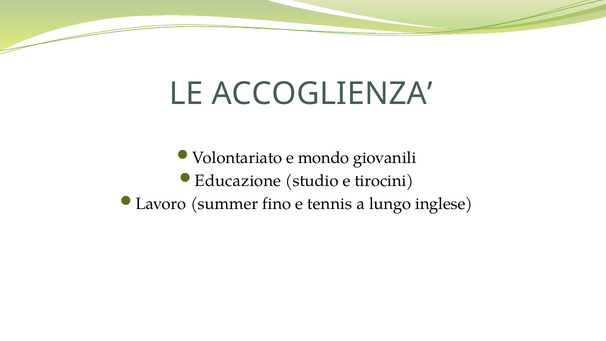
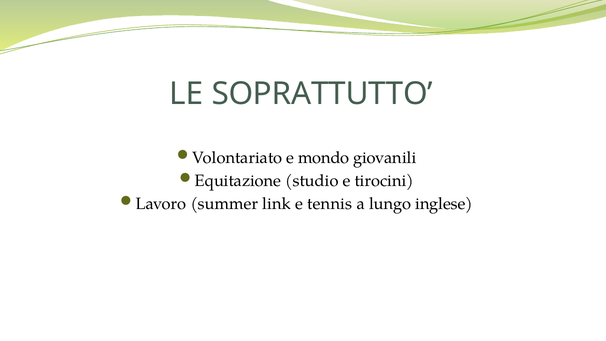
ACCOGLIENZA: ACCOGLIENZA -> SOPRATTUTTO (322, 94)
Educazione: Educazione -> Equitazione (238, 181)
fino: fino -> link (277, 204)
